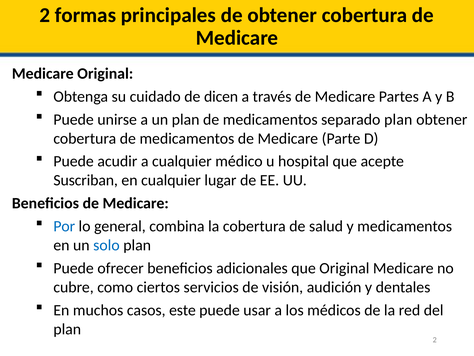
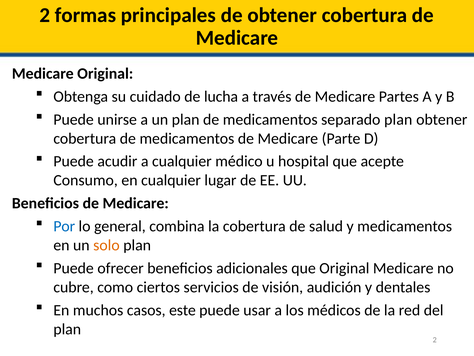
dicen: dicen -> lucha (221, 96)
Suscriban: Suscriban -> Consumo (86, 180)
solo colour: blue -> orange (106, 245)
